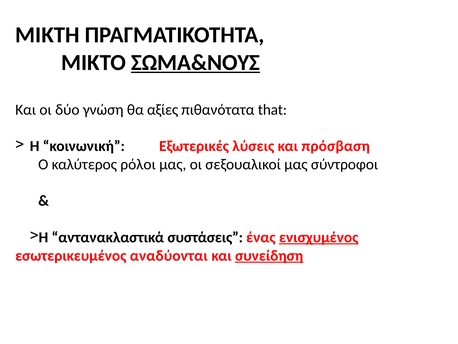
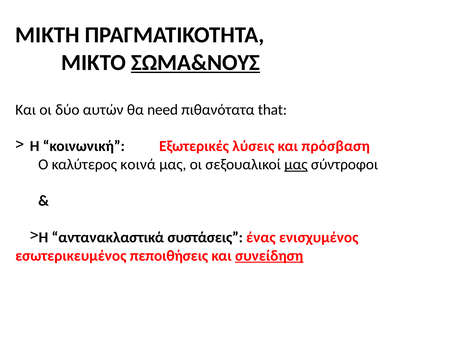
γνώση: γνώση -> αυτών (103, 110)
αξίες: αξίες -> need (163, 110)
ρόλοι: ρόλοι -> κοινά (138, 164)
μας underline: none -> present (296, 164)
ενισχυμένος underline: present -> none (319, 237)
αναδύονται: αναδύονται -> πεποιθήσεις (169, 255)
